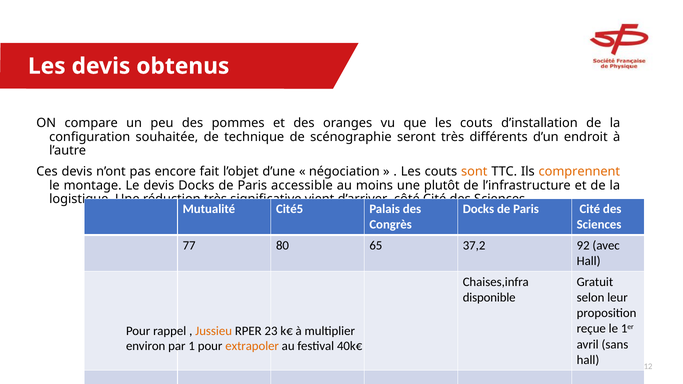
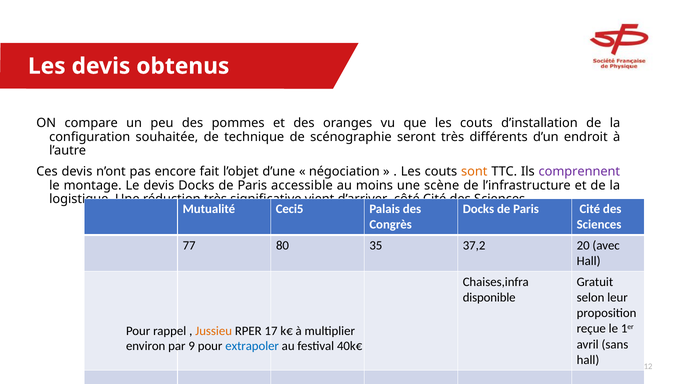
comprennent colour: orange -> purple (579, 172)
plutôt: plutôt -> scène (442, 186)
Cité5: Cité5 -> Ceci5 (290, 209)
65: 65 -> 35 (376, 246)
92: 92 -> 20 (583, 246)
23: 23 -> 17 (271, 331)
1: 1 -> 9 (192, 346)
extrapoler colour: orange -> blue (252, 346)
